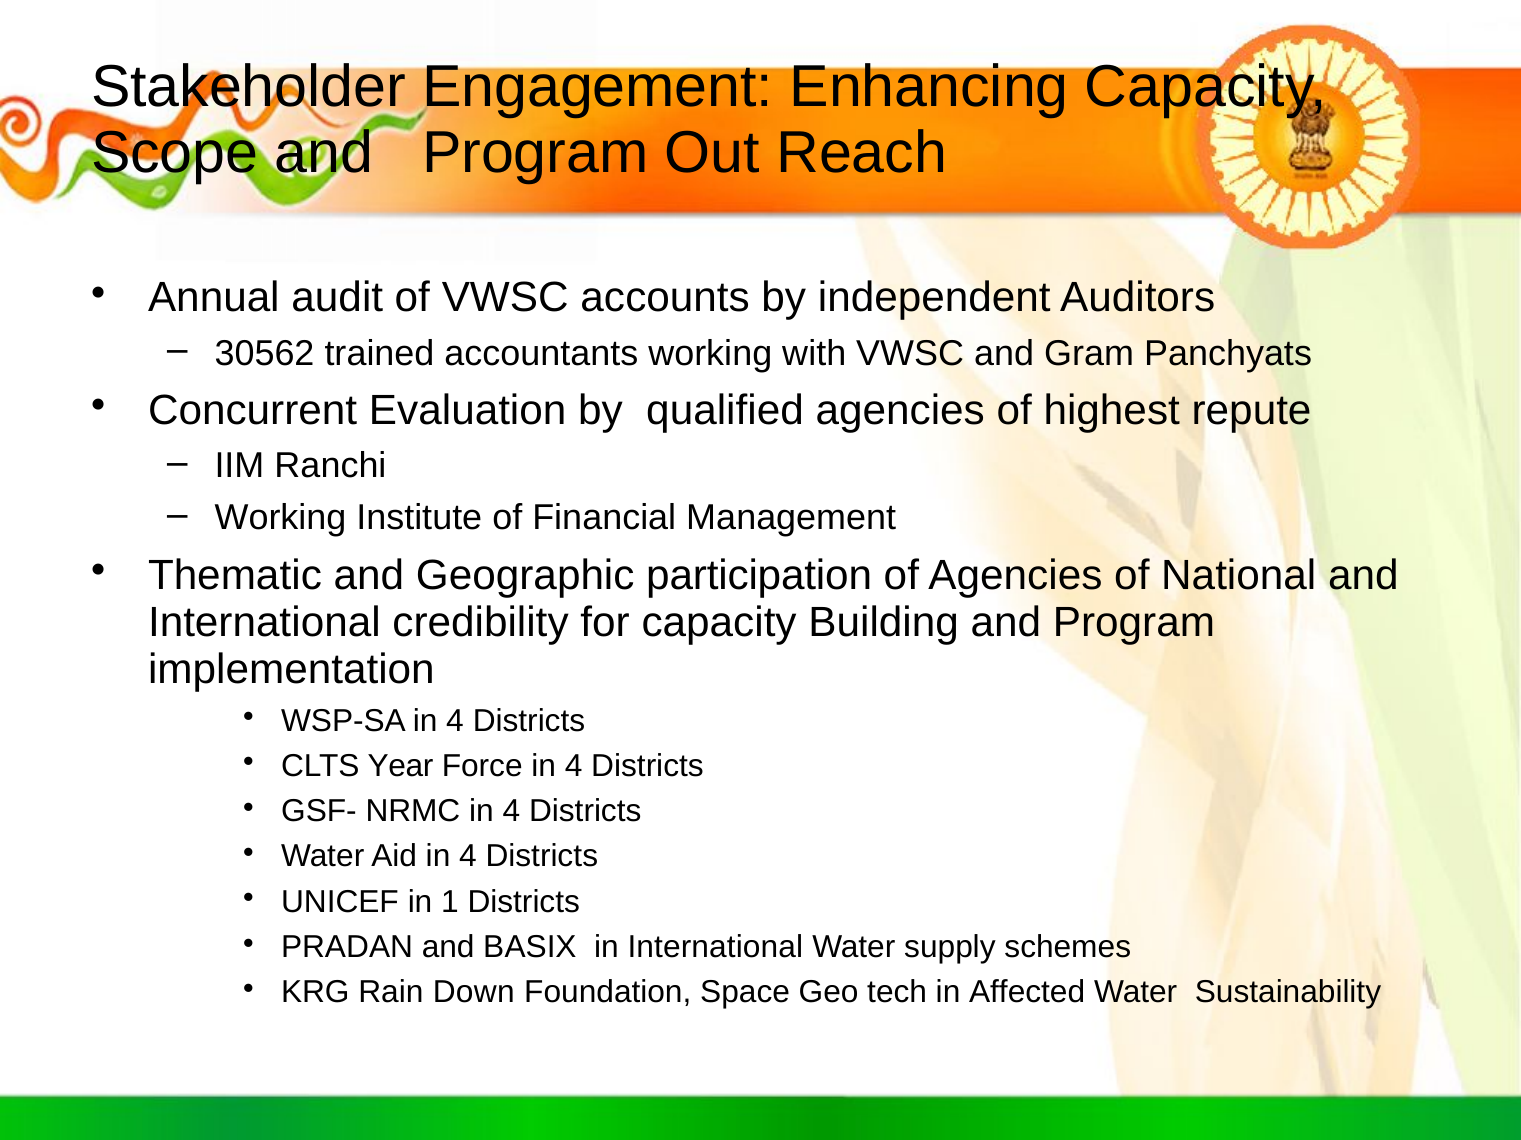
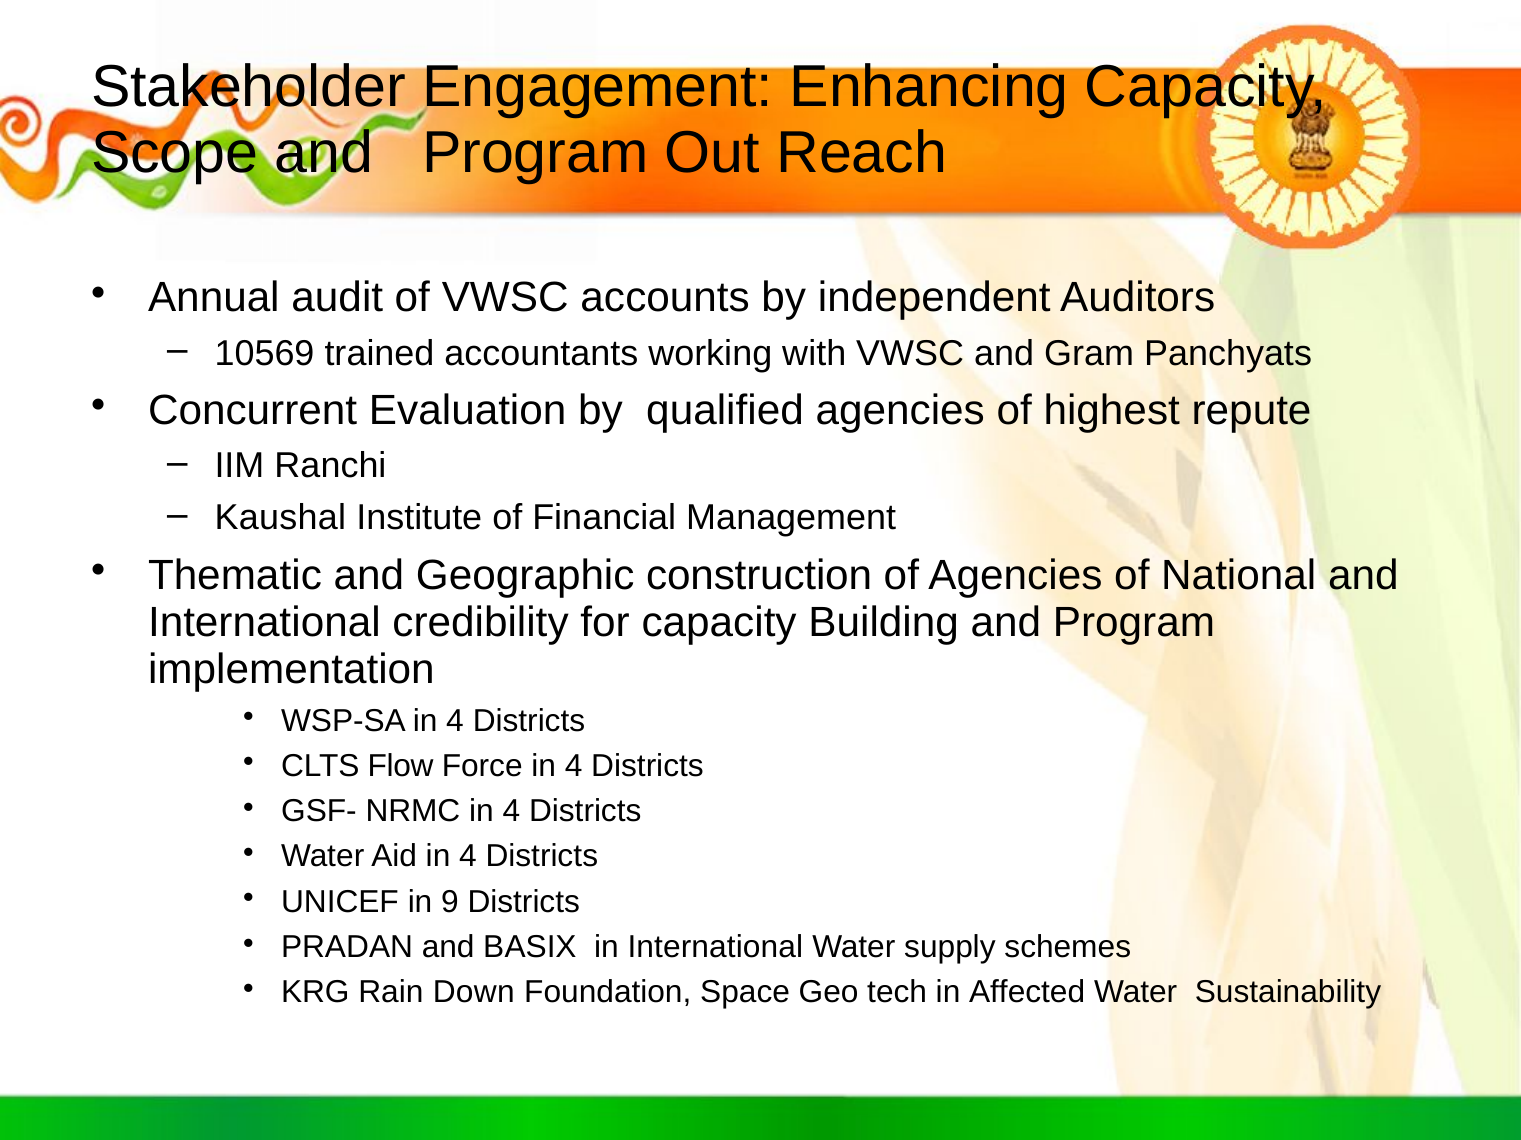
30562: 30562 -> 10569 (265, 353)
Working: Working -> Kaushal (280, 518)
participation: participation -> construction (759, 576)
Year: Year -> Flow (401, 766)
1: 1 -> 9 (450, 902)
